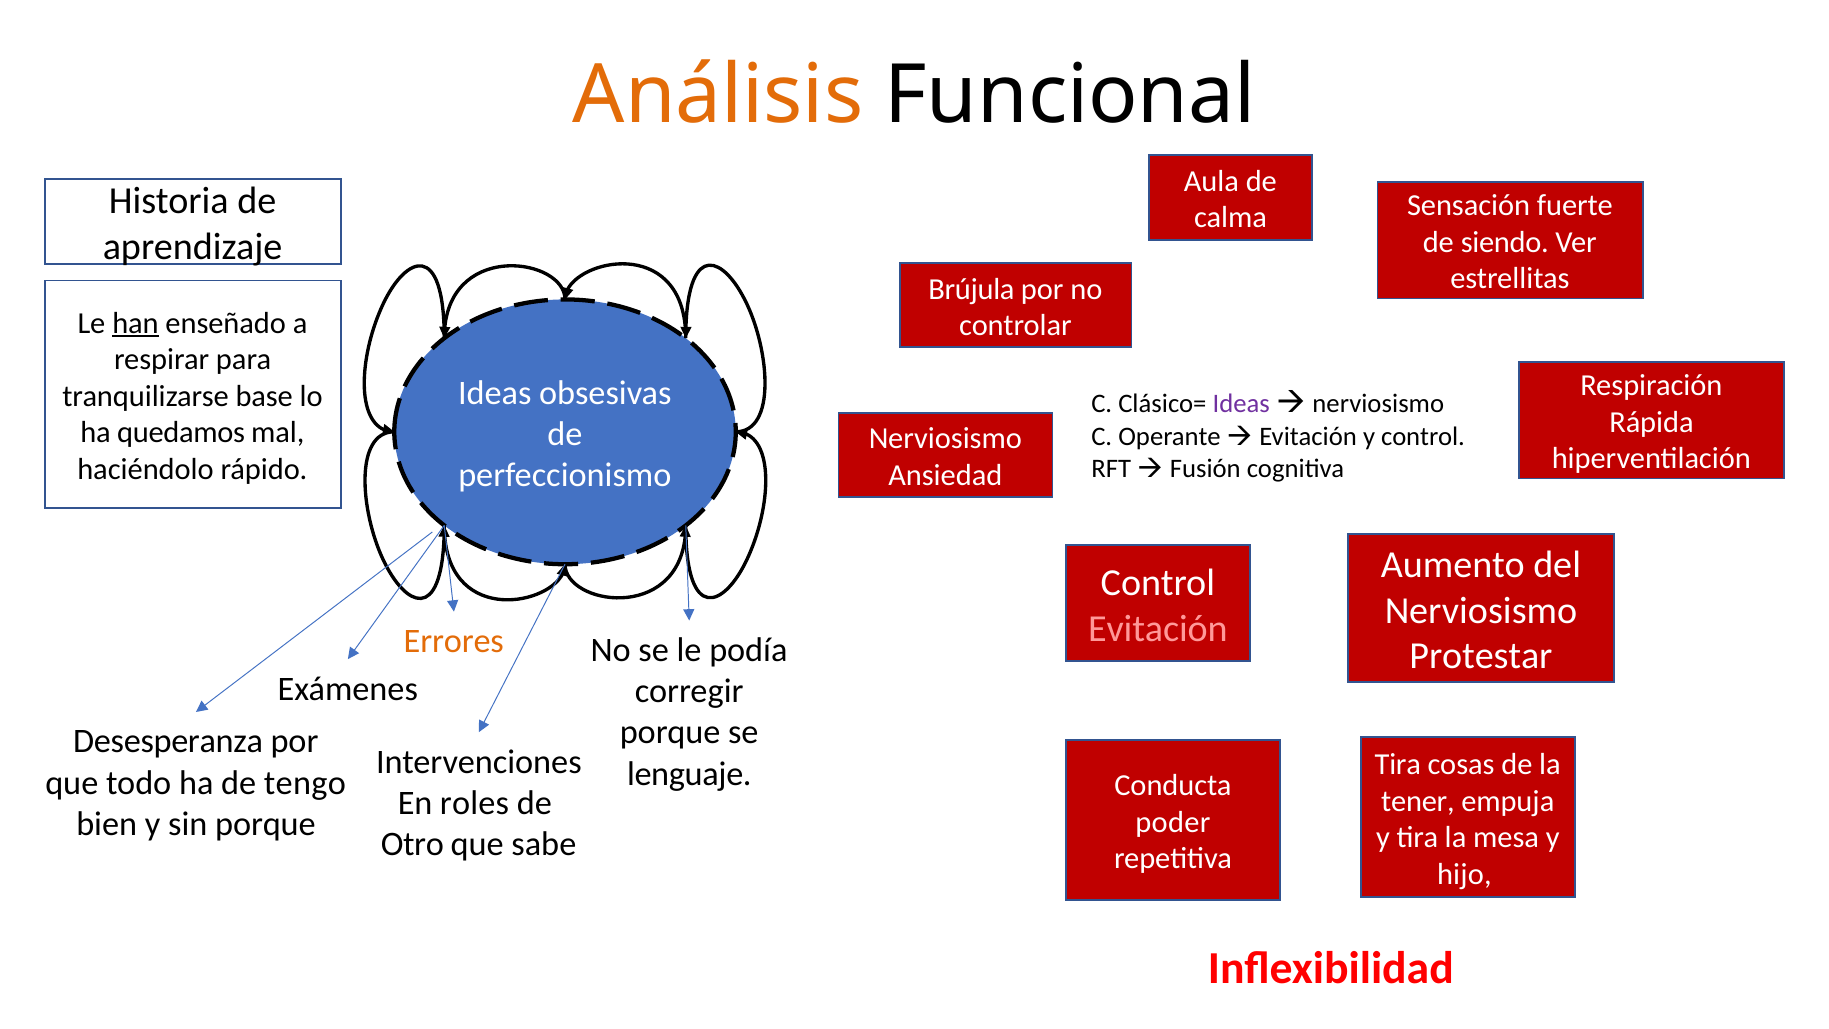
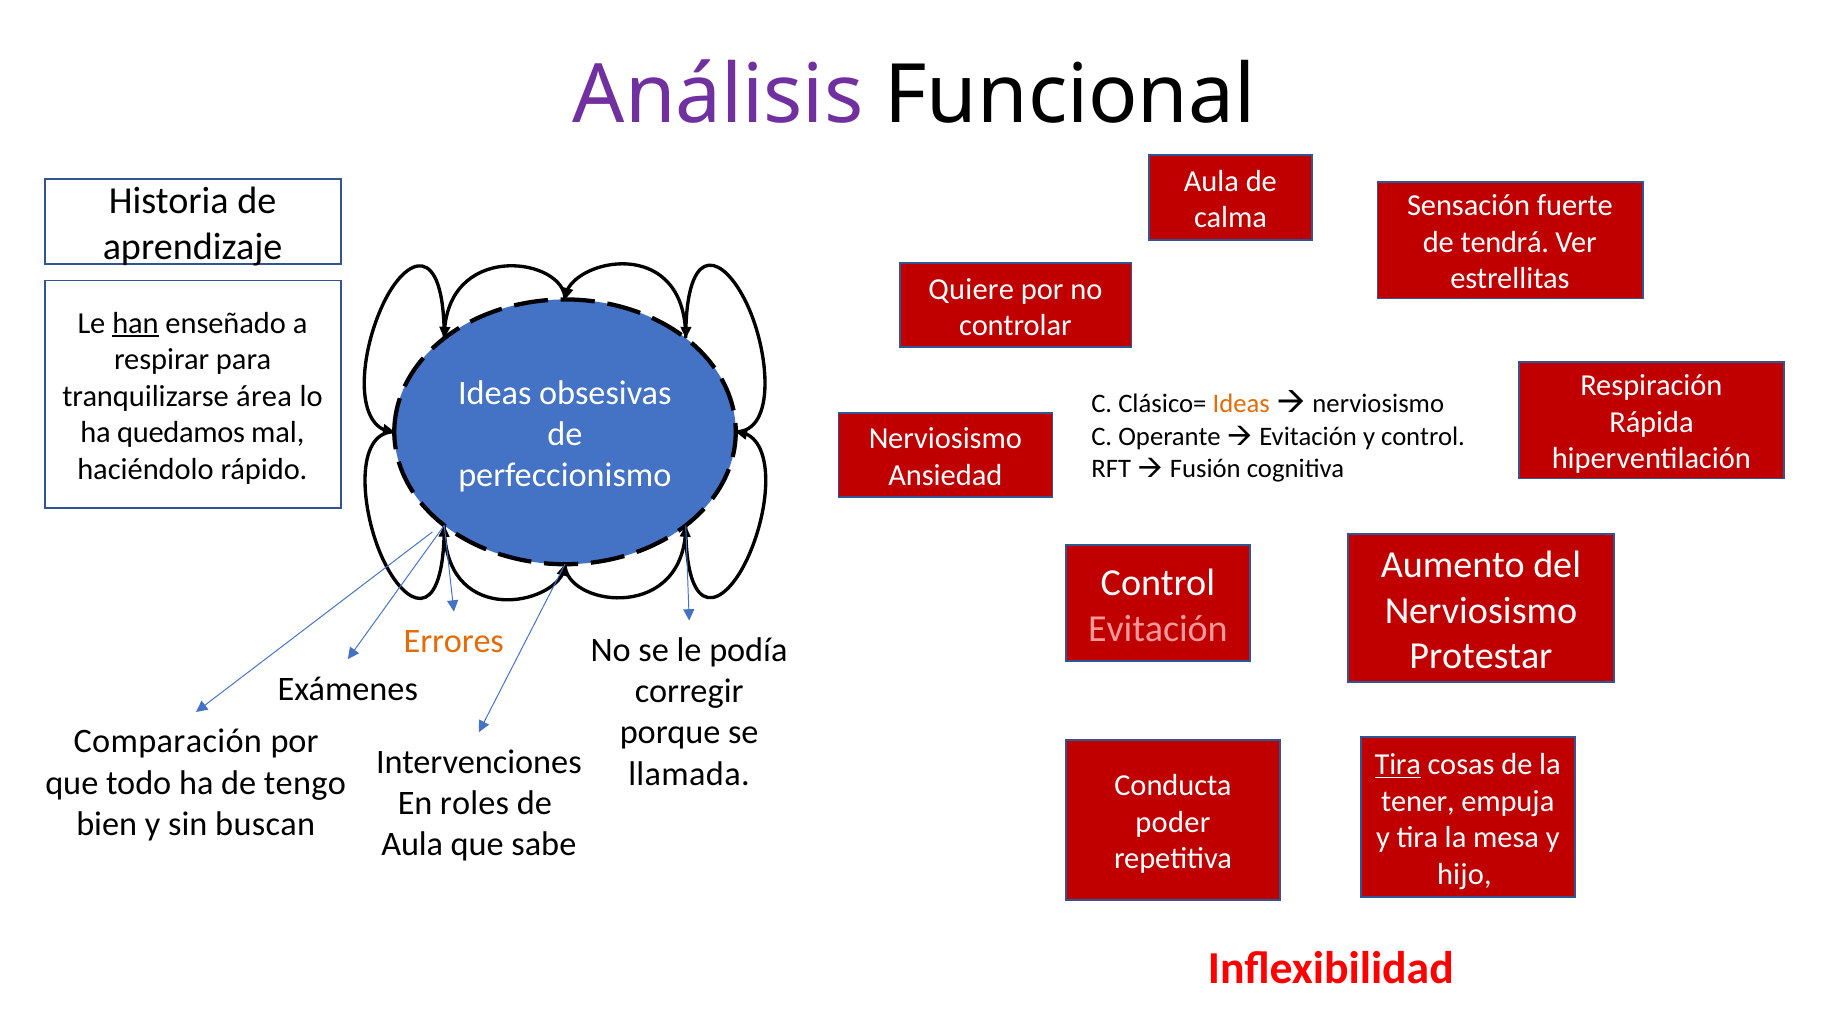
Análisis colour: orange -> purple (718, 95)
siendo: siendo -> tendrá (1505, 242)
Brújula: Brújula -> Quiere (971, 289)
base: base -> área (264, 396)
Ideas colour: purple -> orange (1241, 404)
Desesperanza: Desesperanza -> Comparación (168, 742)
Tira underline: none -> present (1398, 764)
lenguaje: lenguaje -> llamada (689, 774)
sin porque: porque -> buscan (265, 824)
Otro: Otro -> Aula (412, 844)
